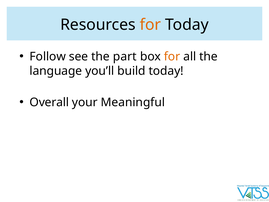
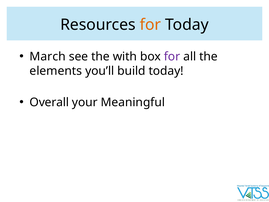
Follow: Follow -> March (48, 56)
part: part -> with (125, 56)
for colour: orange -> purple (172, 56)
language: language -> elements (56, 71)
